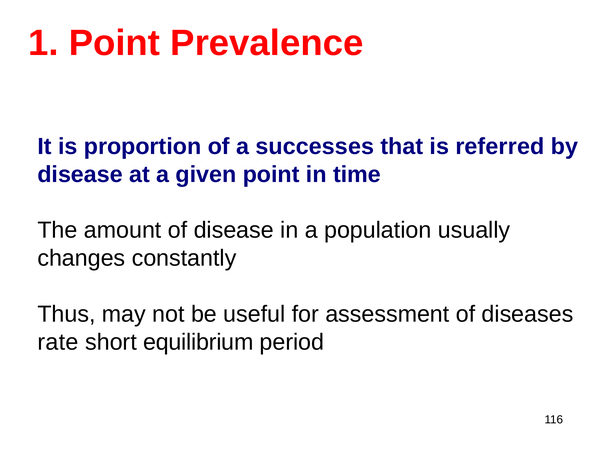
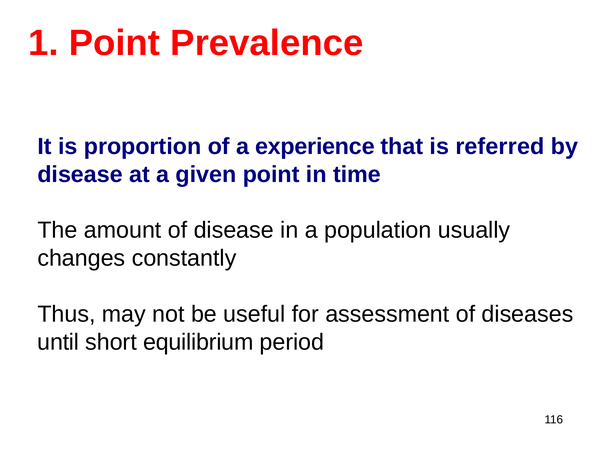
successes: successes -> experience (315, 147)
rate: rate -> until (58, 342)
